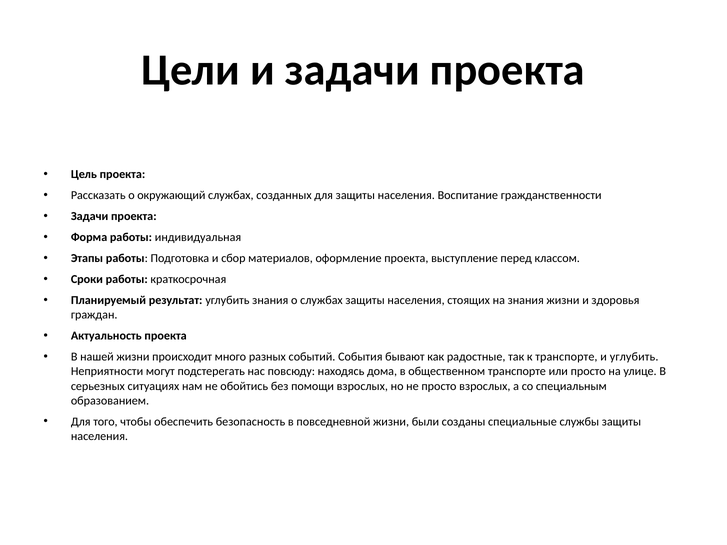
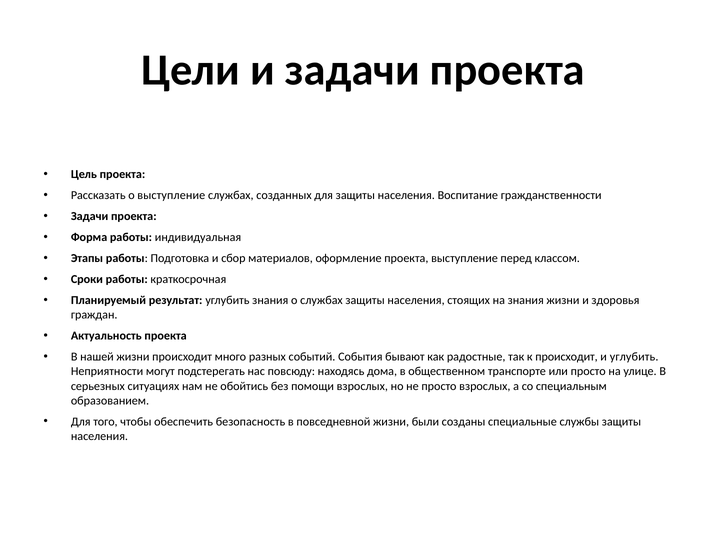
о окружающий: окружающий -> выступление (171, 196)
к транспорте: транспорте -> происходит (567, 357)
